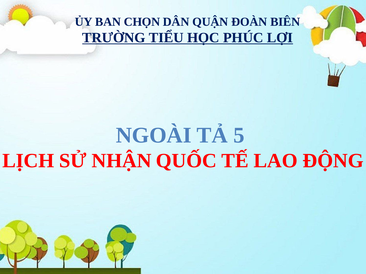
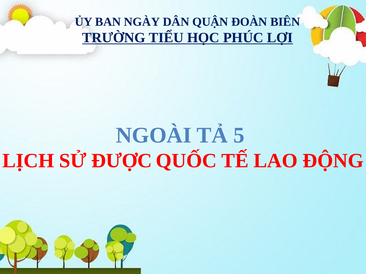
CHỌN: CHỌN -> NGÀY (142, 22)
NHẬN: NHẬN -> ĐƯỢC (122, 161)
